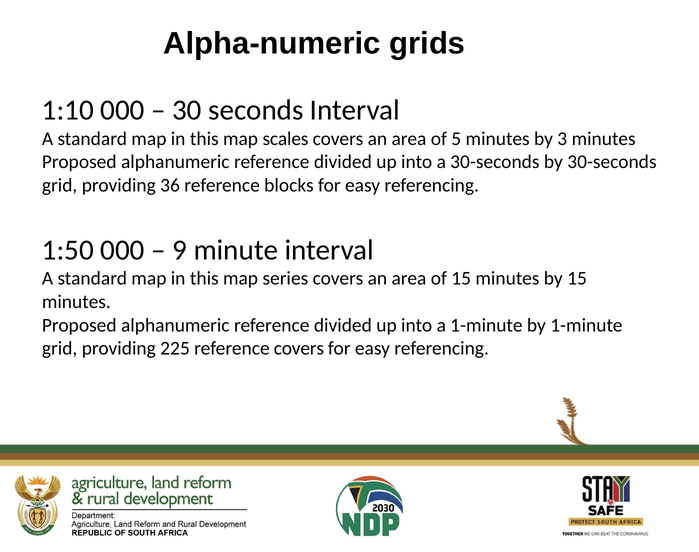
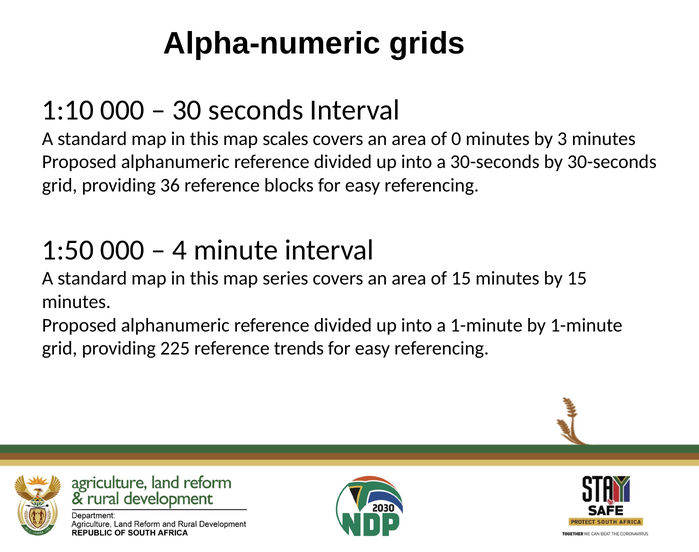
5: 5 -> 0 (456, 139)
9: 9 -> 4 (180, 250)
reference covers: covers -> trends (299, 348)
